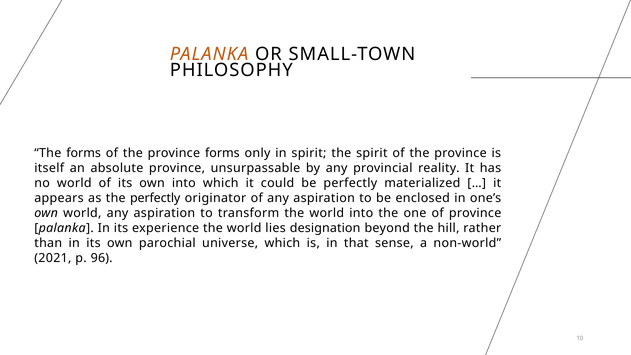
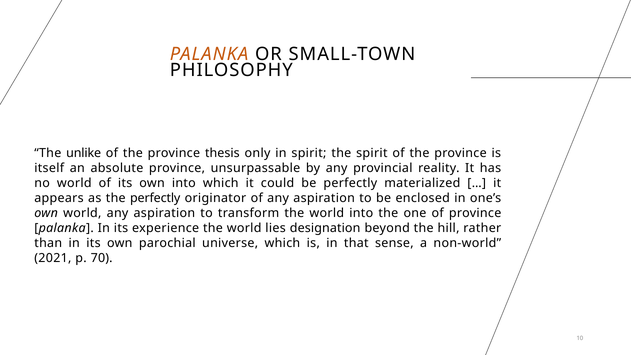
The forms: forms -> unlike (84, 153)
province forms: forms -> thesis (222, 153)
96: 96 -> 70 (102, 258)
